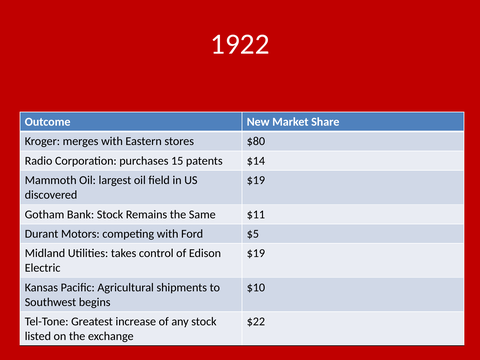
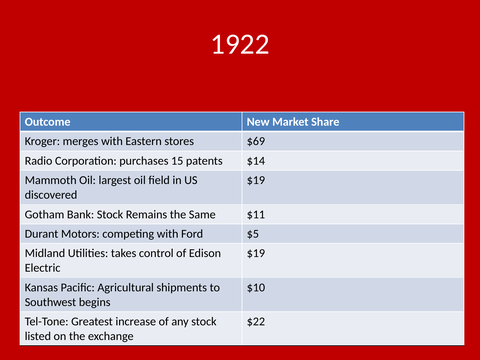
$80: $80 -> $69 (256, 141)
